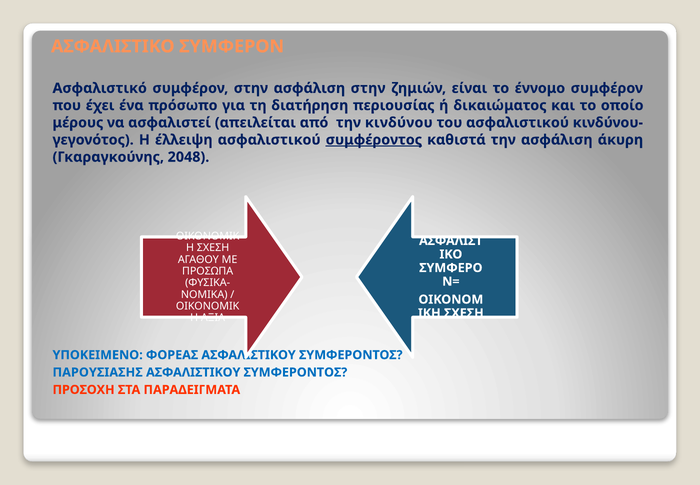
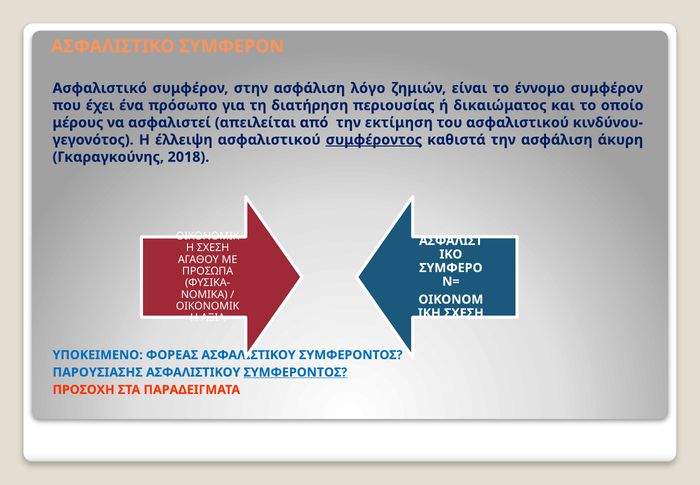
ασφάλιση στην: στην -> λόγο (368, 88)
κινδύνου: κινδύνου -> εκτίμηση (399, 123)
2048: 2048 -> 2018 (188, 157)
ΣΥΜΦΕΡΟΝΤΟΣ underline: none -> present (295, 372)
